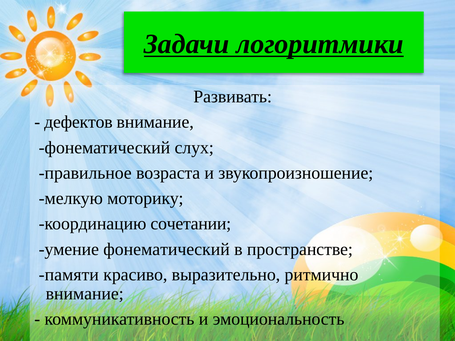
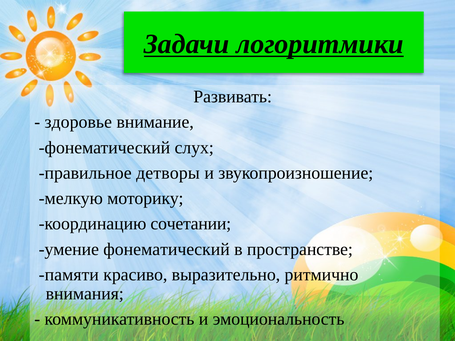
дефектов: дефектов -> здоровье (78, 122)
возраста: возраста -> детворы (168, 173)
внимание: внимание -> внимания (85, 294)
